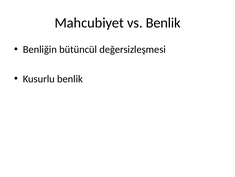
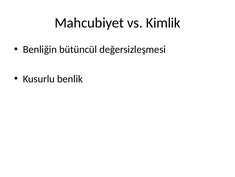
vs Benlik: Benlik -> Kimlik (163, 23)
